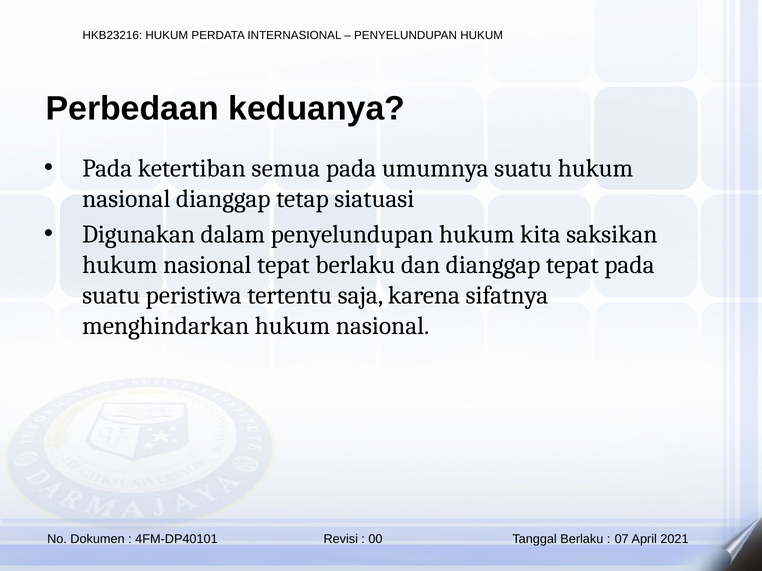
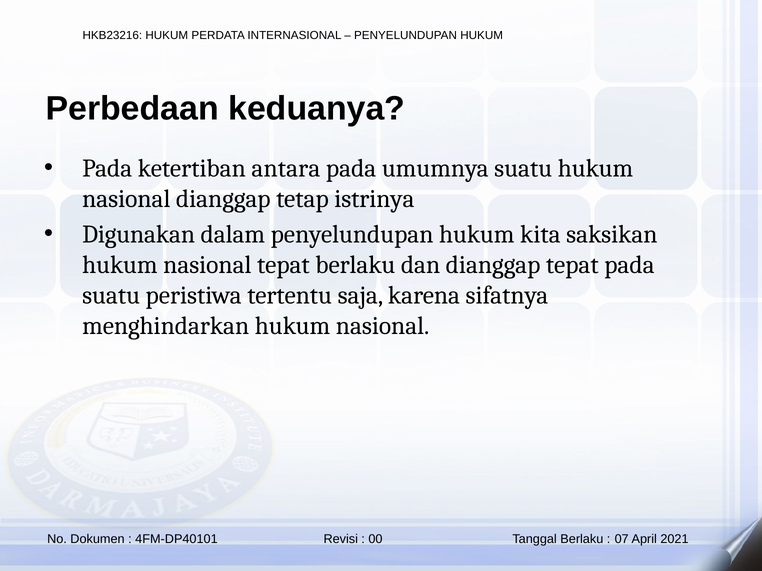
semua: semua -> antara (286, 169)
siatuasi: siatuasi -> istrinya (374, 199)
